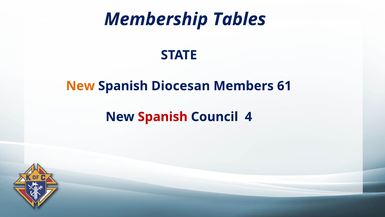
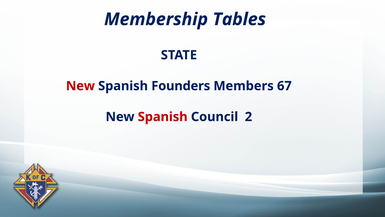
New colour: orange -> red (80, 86)
Diocesan: Diocesan -> Founders (181, 86)
61: 61 -> 67 (284, 86)
4: 4 -> 2 (248, 117)
